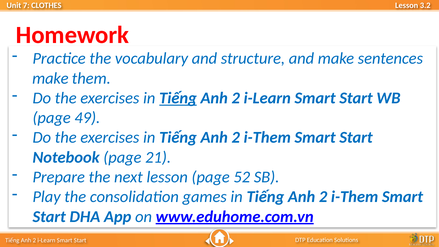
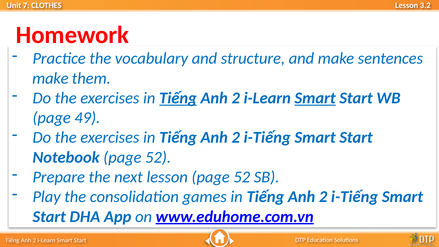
Smart underline: none -> present (315, 98)
i-Them: i-Them -> i-Tiếng (267, 138)
Notebook page 21: 21 -> 52 (158, 157)
i-Them: i-Them -> i-Tiếng (355, 197)
